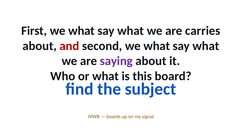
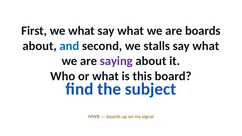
are carries: carries -> boards (203, 31)
and colour: red -> blue (69, 46)
second we what: what -> stalls (157, 46)
